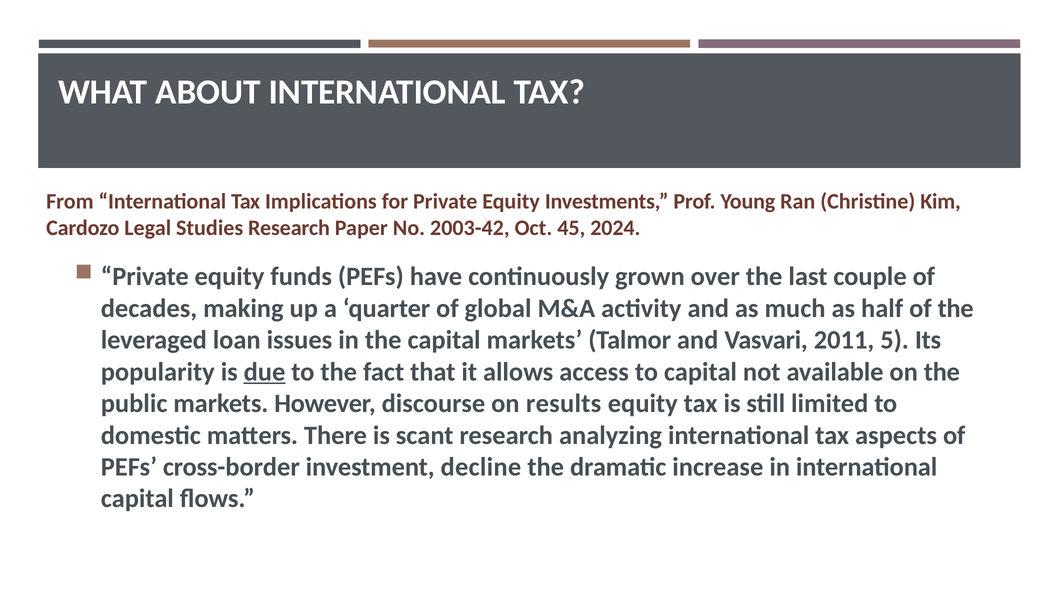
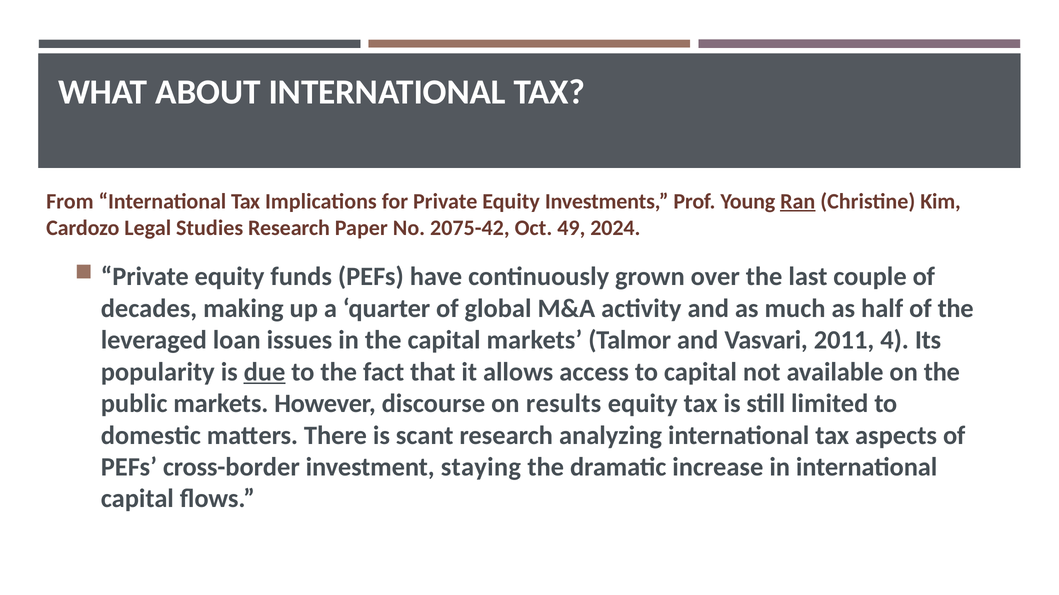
Ran underline: none -> present (798, 202)
2003-42: 2003-42 -> 2075-42 (470, 228)
45: 45 -> 49 (571, 228)
5: 5 -> 4 (895, 340)
decline: decline -> staying (481, 468)
